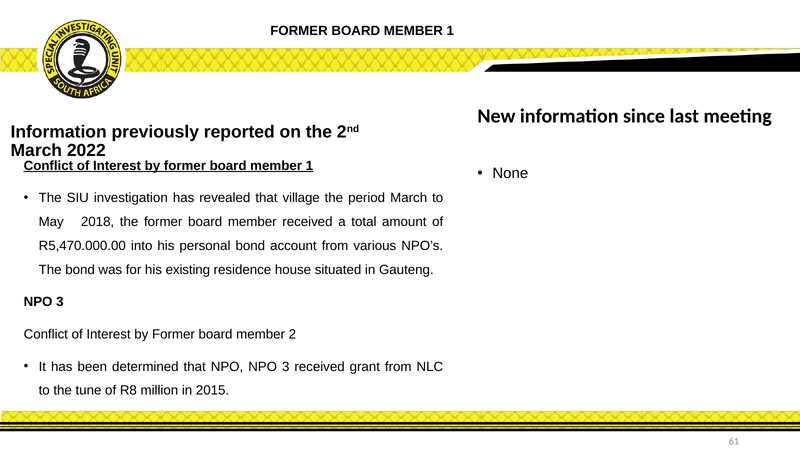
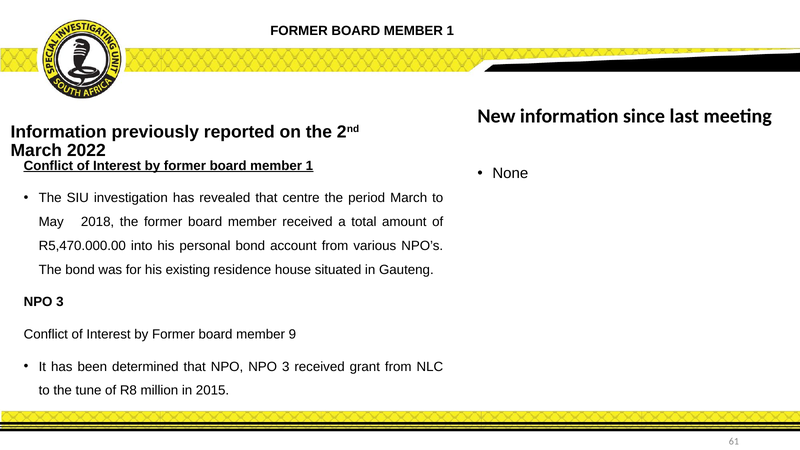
village: village -> centre (301, 198)
2: 2 -> 9 (292, 334)
